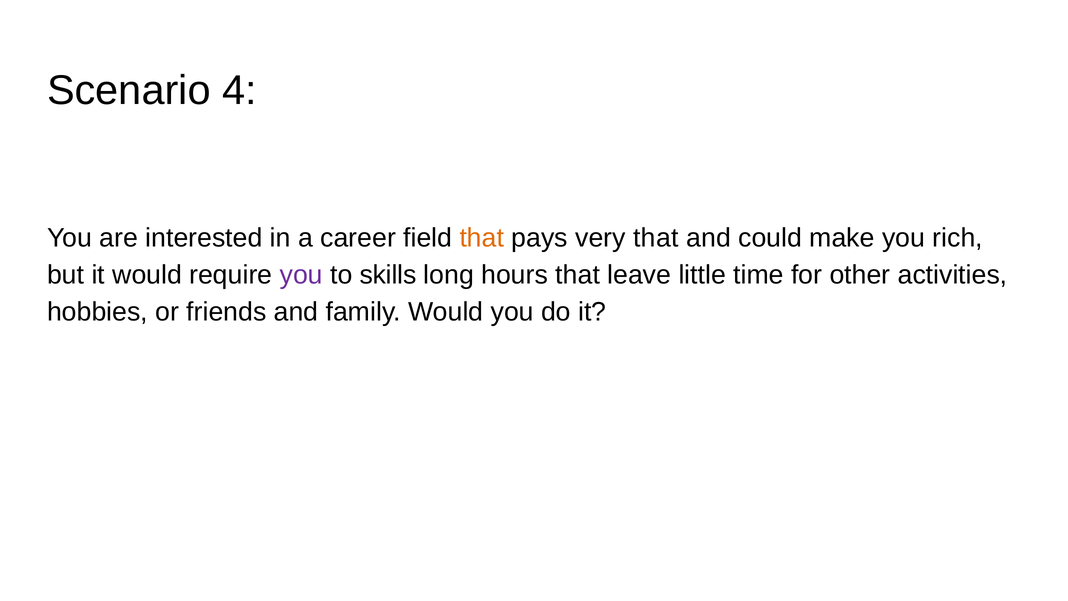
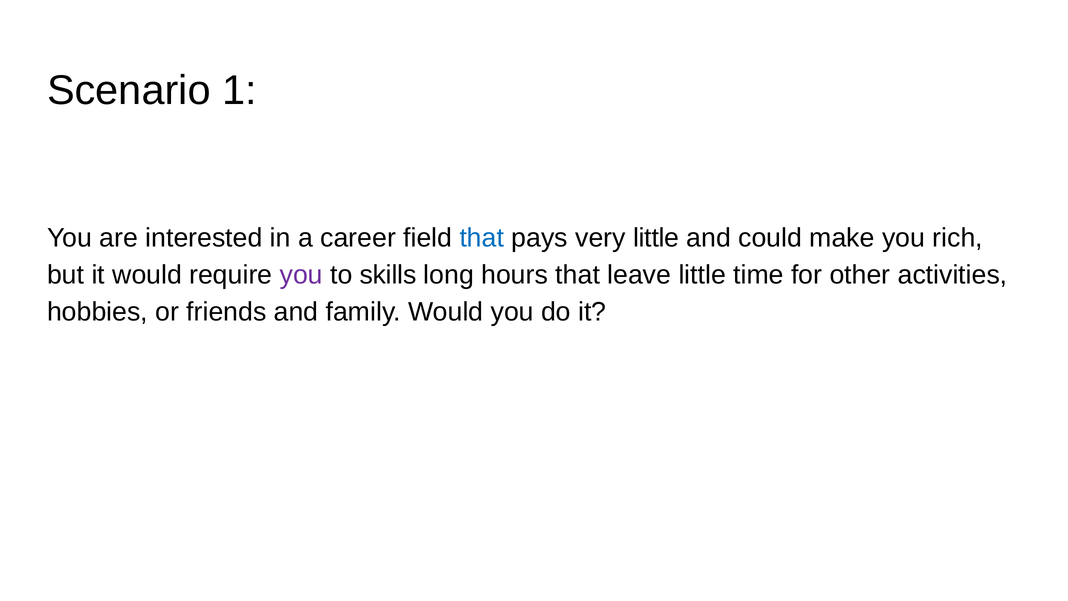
4: 4 -> 1 (239, 90)
that colour: orange -> blue (482, 238)
very that: that -> little (656, 238)
